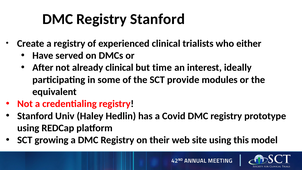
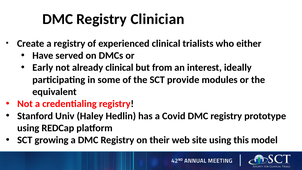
Registry Stanford: Stanford -> Clinician (158, 19)
After: After -> Early (43, 68)
time: time -> from (162, 68)
